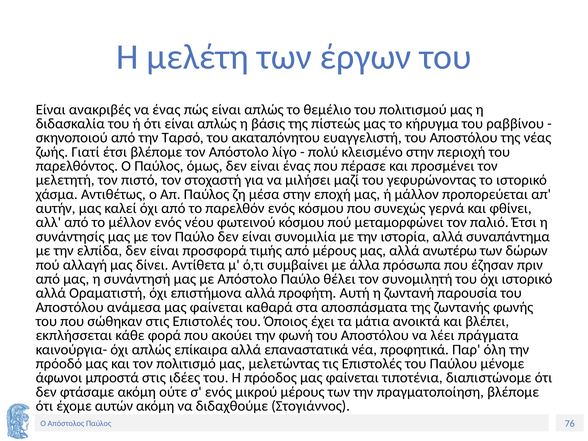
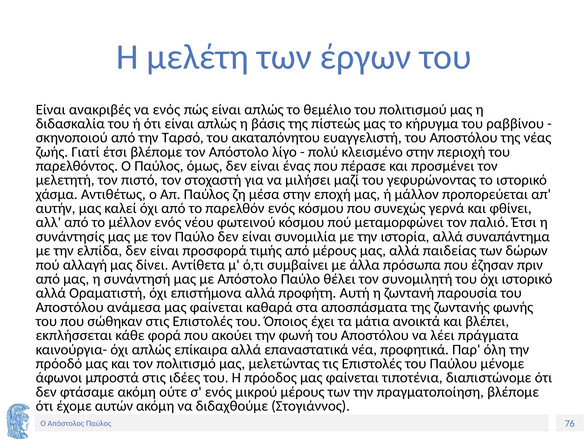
να ένας: ένας -> ενός (166, 109)
ανωτέρω: ανωτέρω -> παιδείας (450, 251)
